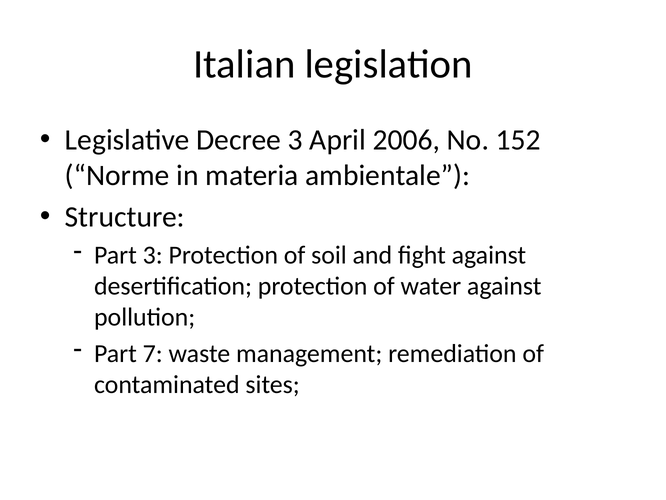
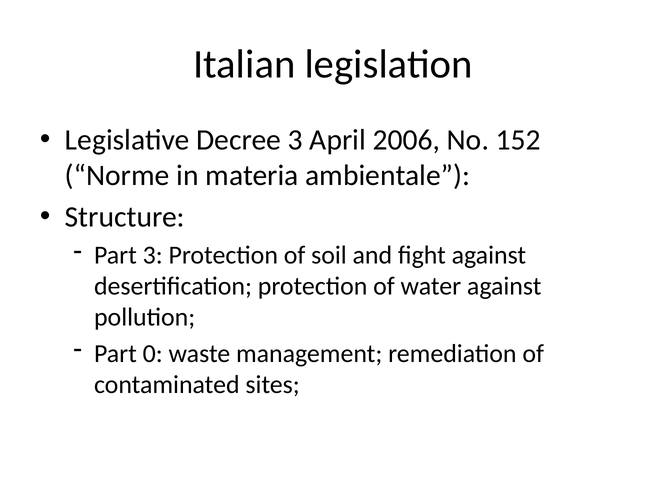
7: 7 -> 0 (153, 353)
